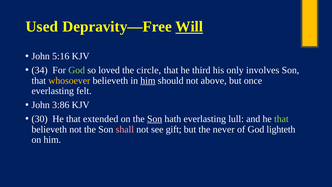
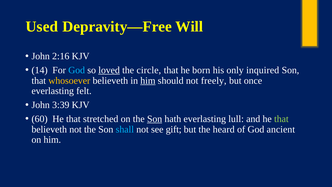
Will underline: present -> none (189, 27)
5:16: 5:16 -> 2:16 (61, 56)
34: 34 -> 14 (40, 70)
God colour: light green -> light blue (77, 70)
loved underline: none -> present (109, 70)
third: third -> born (201, 70)
involves: involves -> inquired (263, 70)
above: above -> freely (214, 80)
3:86: 3:86 -> 3:39 (61, 105)
30: 30 -> 60 (40, 119)
extended: extended -> stretched (101, 119)
shall colour: pink -> light blue (125, 129)
never: never -> heard (224, 129)
lighteth: lighteth -> ancient (281, 129)
